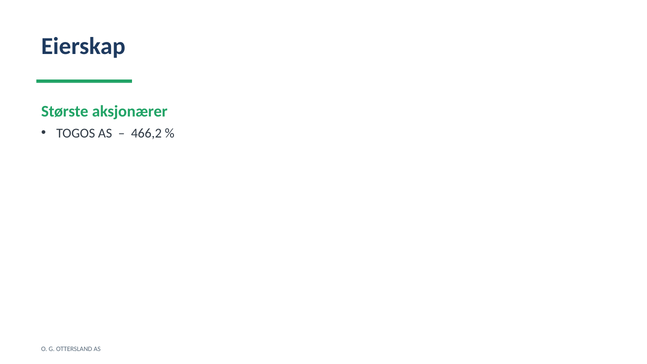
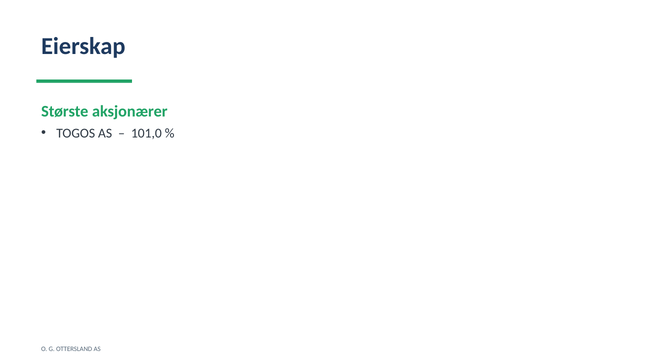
466,2: 466,2 -> 101,0 (146, 133)
